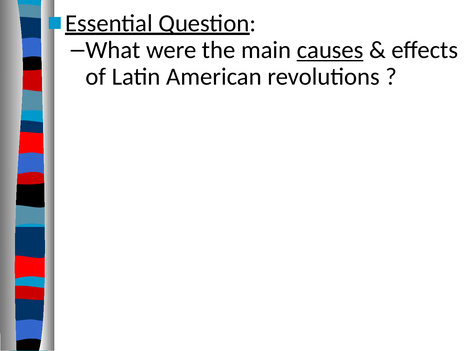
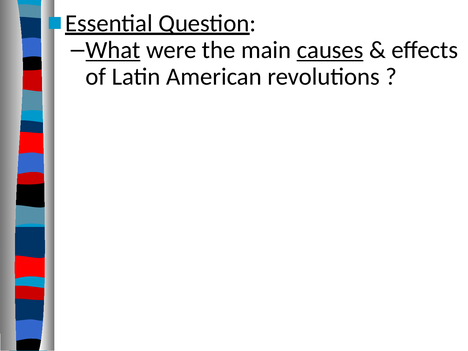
What underline: none -> present (113, 50)
